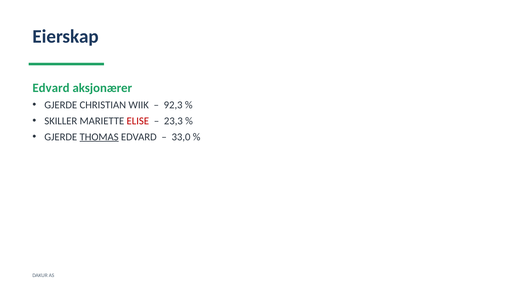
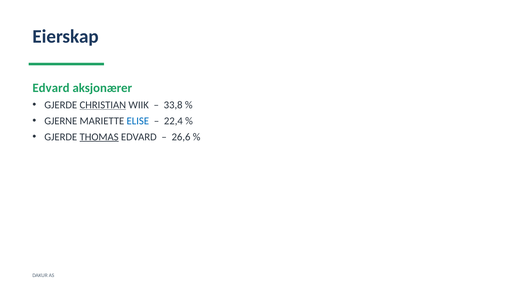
CHRISTIAN underline: none -> present (103, 105)
92,3: 92,3 -> 33,8 (173, 105)
SKILLER: SKILLER -> GJERNE (61, 121)
ELISE colour: red -> blue (138, 121)
23,3: 23,3 -> 22,4 (173, 121)
33,0: 33,0 -> 26,6 (181, 137)
